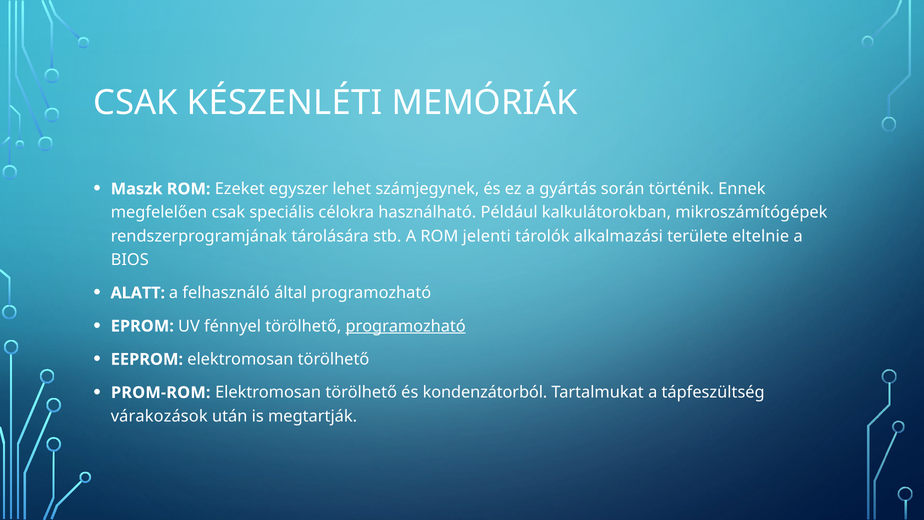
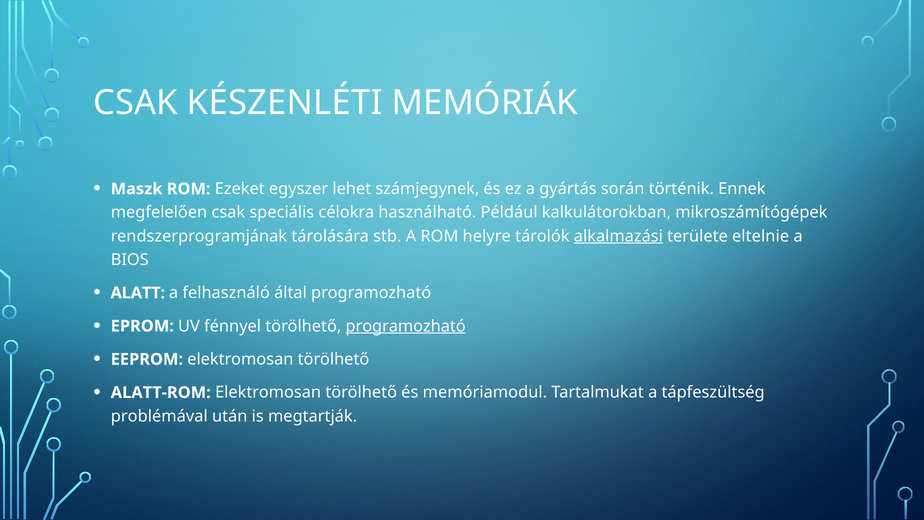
jelenti: jelenti -> helyre (487, 236)
alkalmazási underline: none -> present (618, 236)
PROM-ROM: PROM-ROM -> ALATT-ROM (161, 392)
kondenzátorból: kondenzátorból -> memóriamodul (485, 392)
várakozások: várakozások -> problémával (159, 416)
